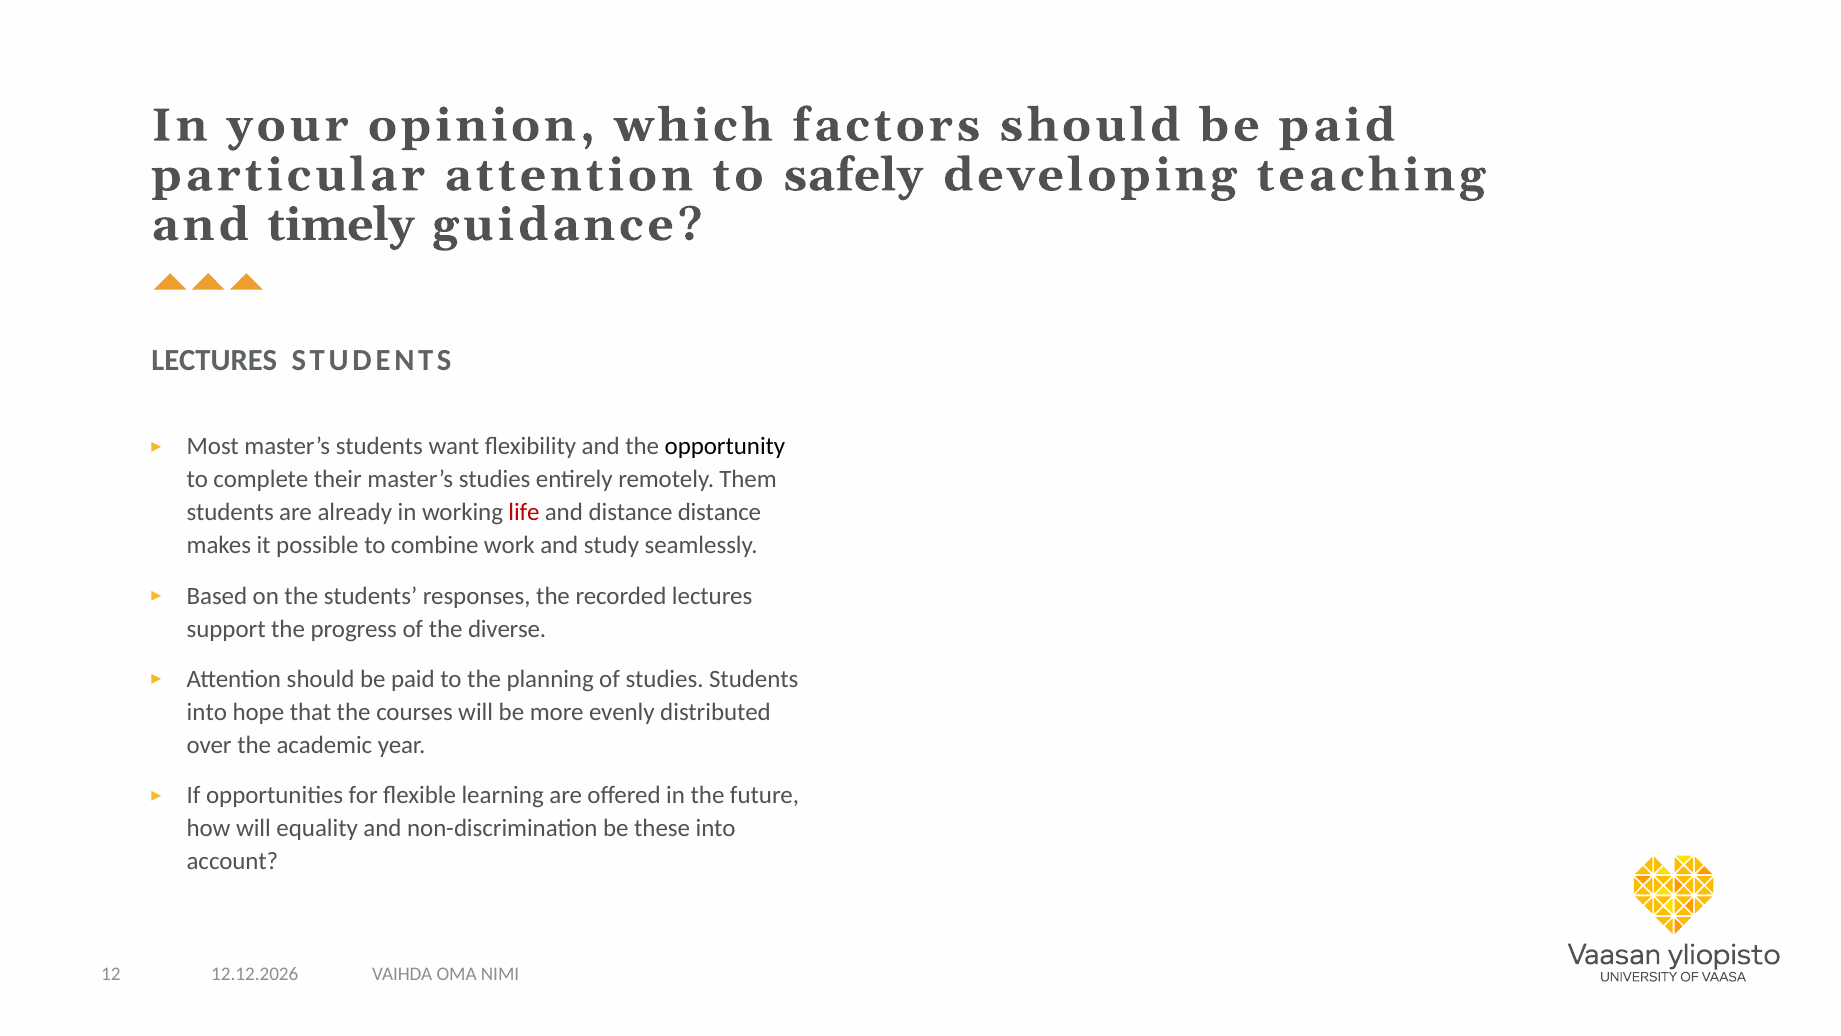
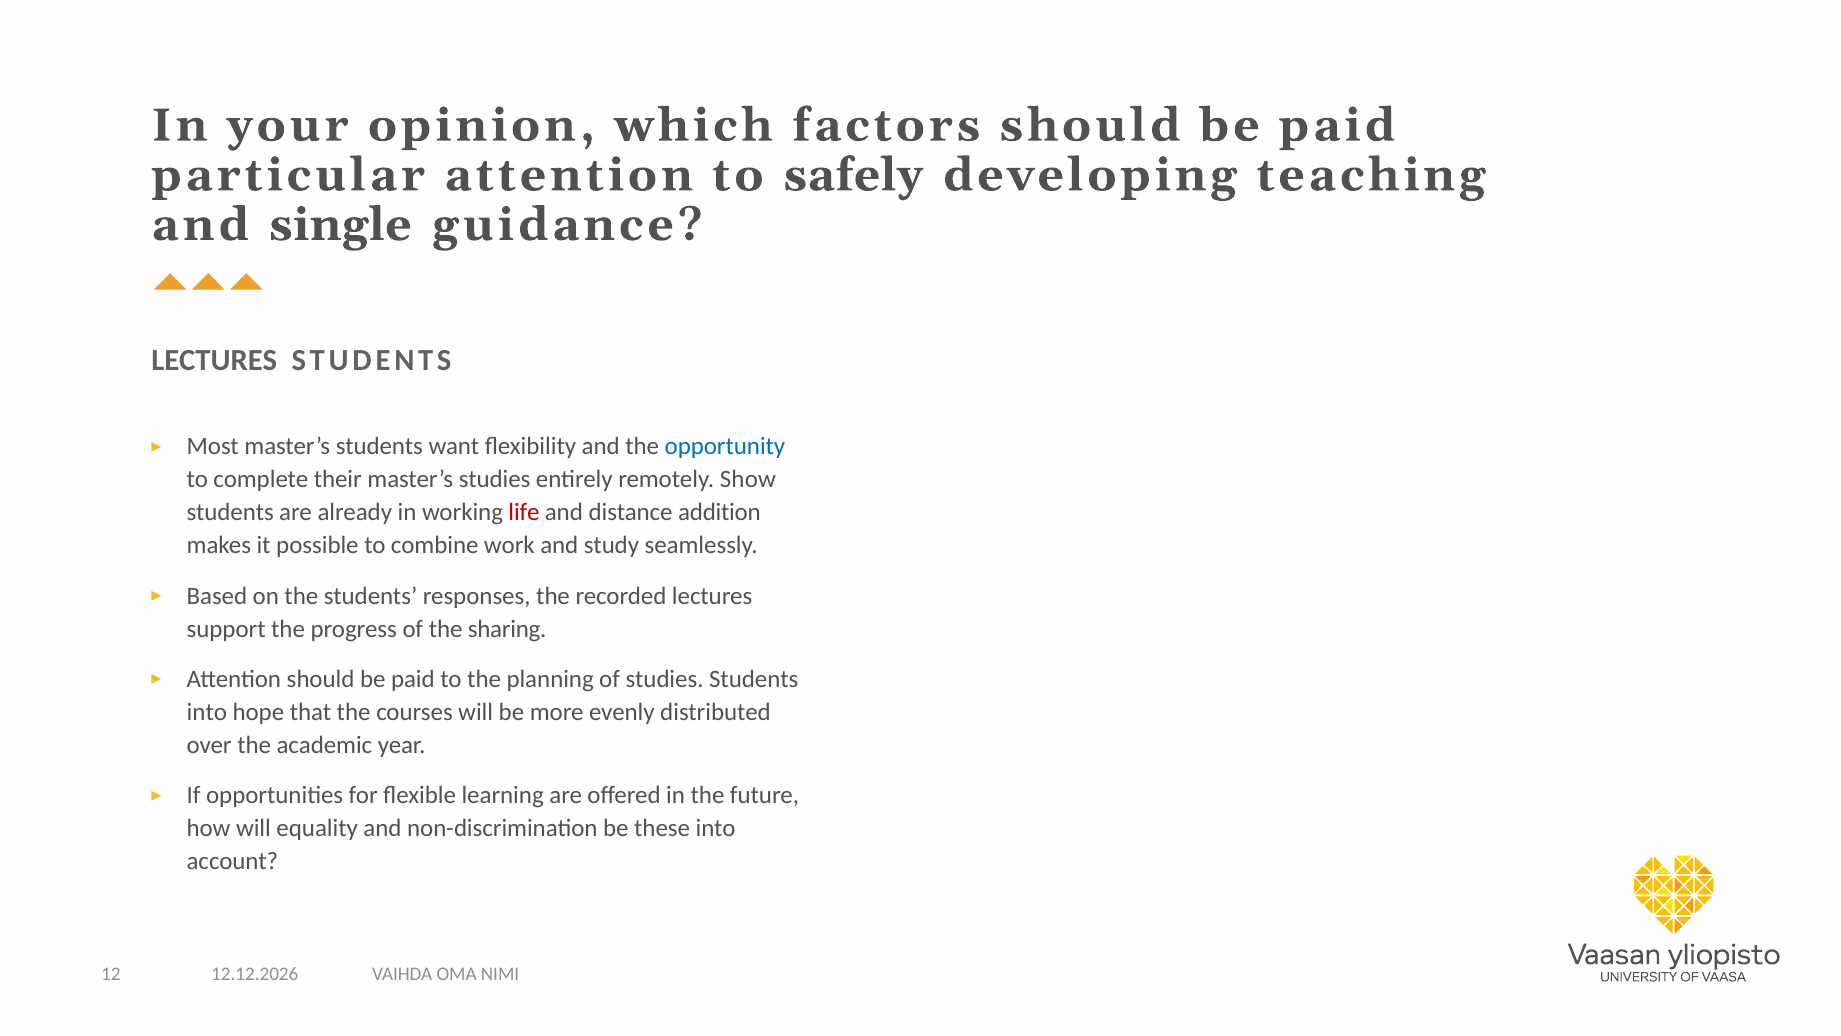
timely: timely -> single (340, 225)
opportunity colour: black -> blue (725, 447)
Them: Them -> Show (748, 479)
distance distance: distance -> addition (719, 512)
diverse: diverse -> sharing (507, 629)
